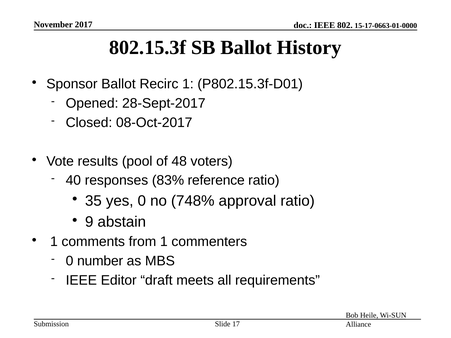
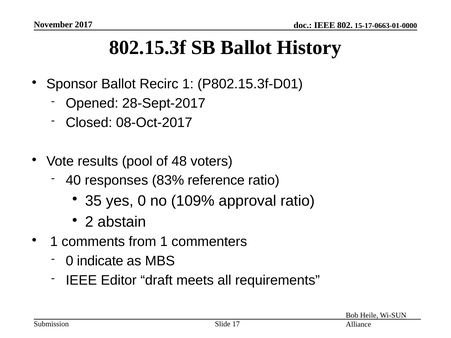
748%: 748% -> 109% (193, 201)
9: 9 -> 2 (89, 222)
number: number -> indicate (100, 261)
